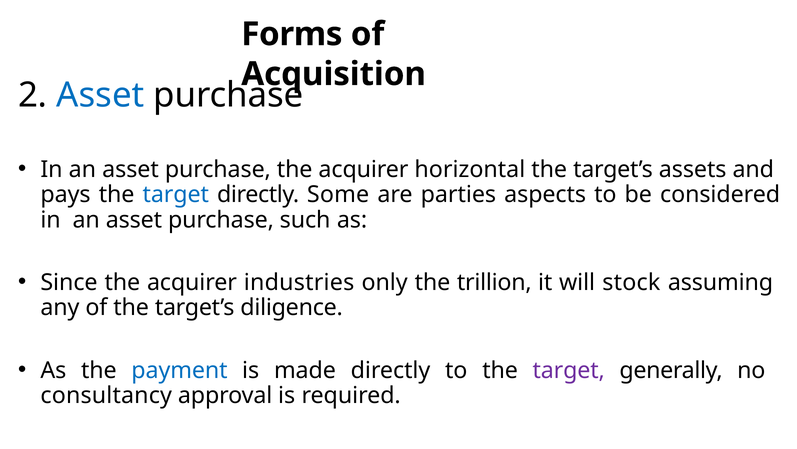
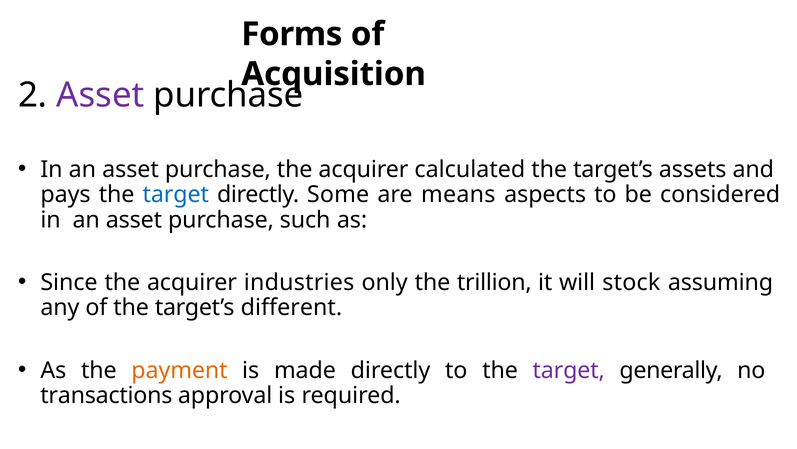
Asset colour: blue -> purple (100, 95)
horizontal: horizontal -> calculated (470, 169)
parties: parties -> means (458, 194)
diligence: diligence -> different (291, 307)
payment colour: blue -> orange (179, 370)
consultancy: consultancy -> transactions (106, 395)
